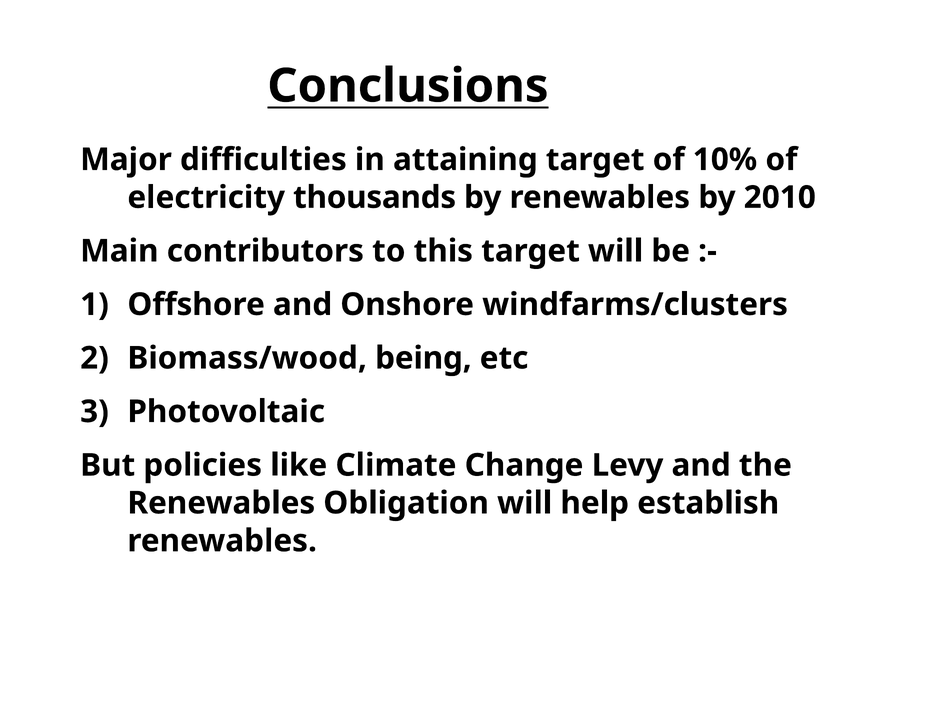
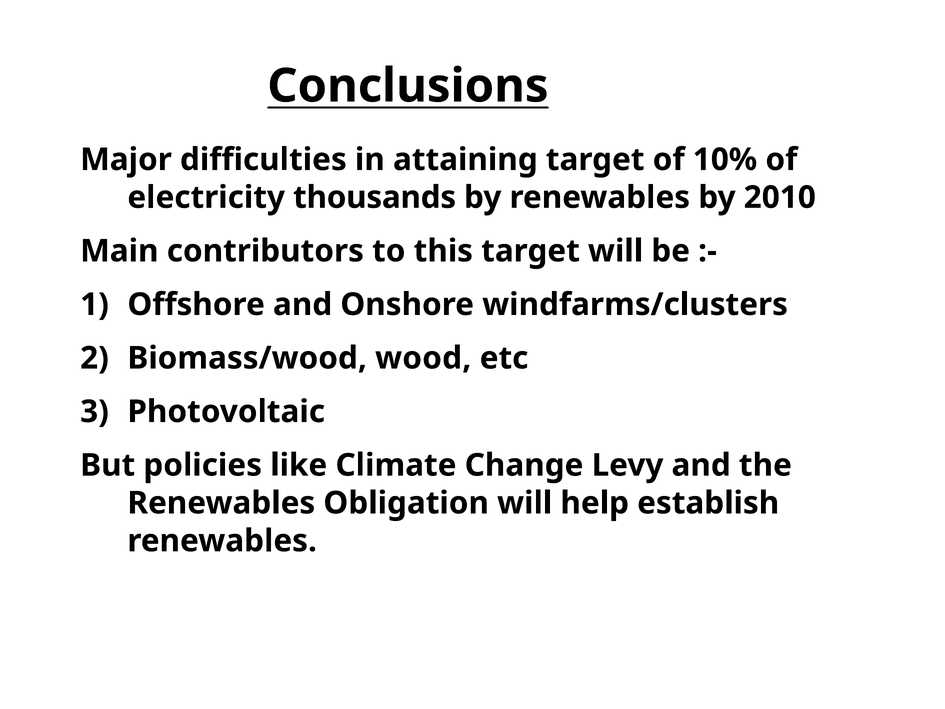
being: being -> wood (423, 358)
